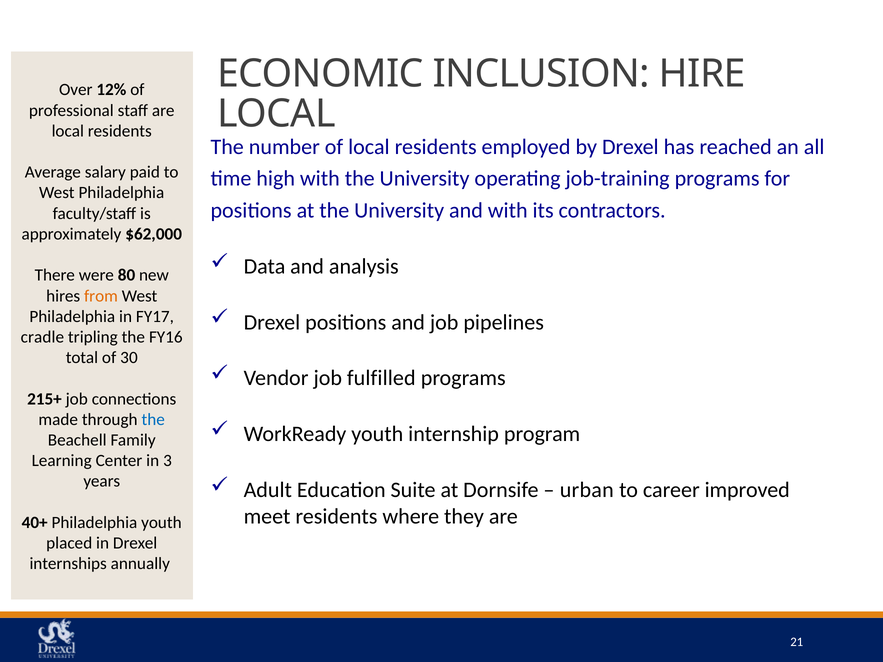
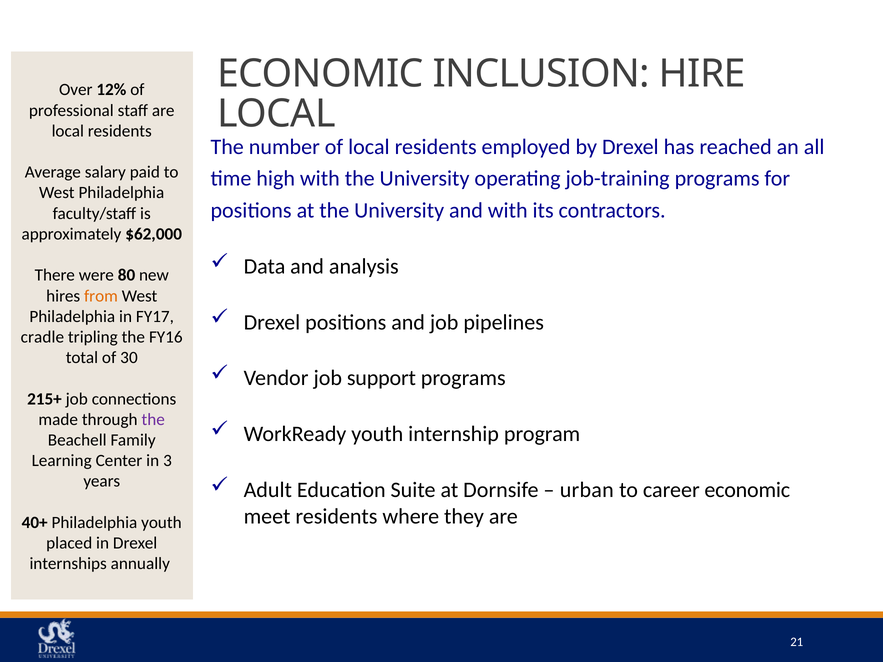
fulfilled: fulfilled -> support (381, 378)
the colour: blue -> purple (153, 420)
career improved: improved -> economic (747, 490)
